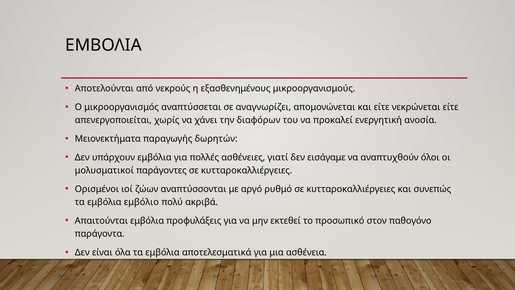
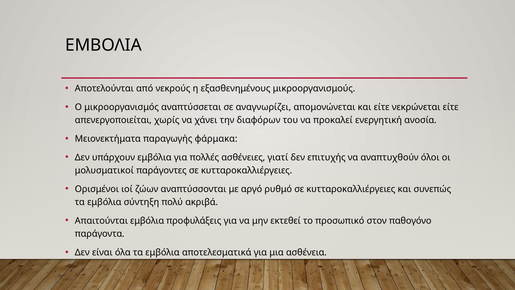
δωρητών: δωρητών -> φάρμακα (216, 139)
εισάγαμε: εισάγαμε -> επιτυχής (326, 157)
εμβόλιο: εμβόλιο -> σύντηξη (141, 202)
